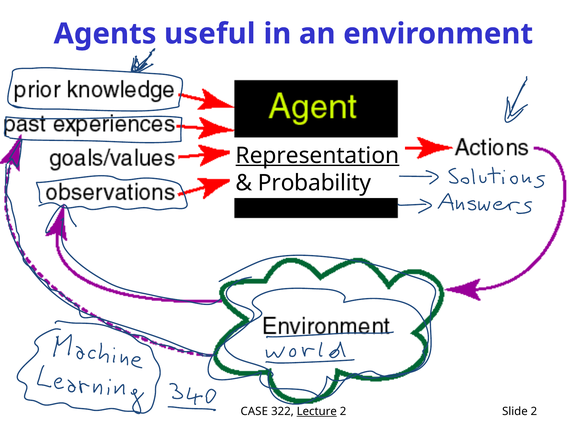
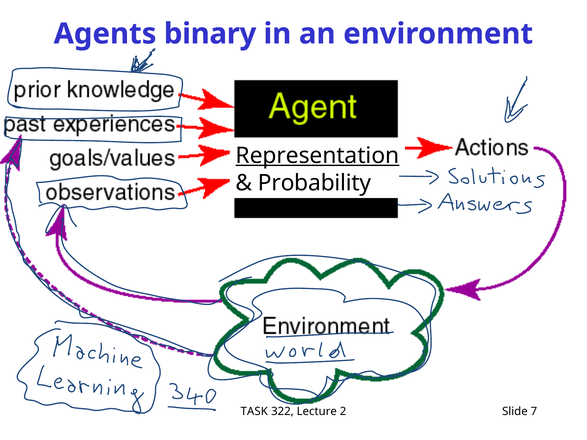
useful: useful -> binary (210, 34)
CASE: CASE -> TASK (254, 412)
Lecture underline: present -> none (317, 412)
Slide 2: 2 -> 7 (534, 412)
